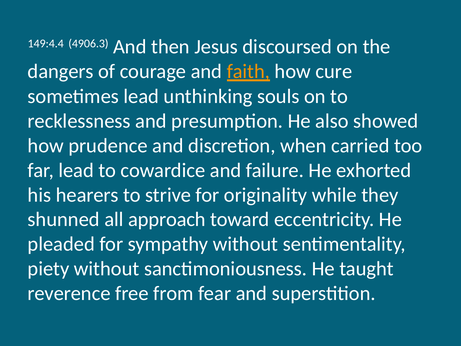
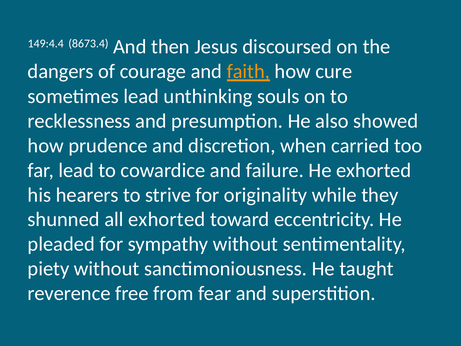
4906.3: 4906.3 -> 8673.4 (88, 43)
all approach: approach -> exhorted (167, 219)
